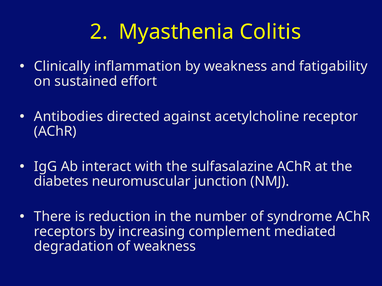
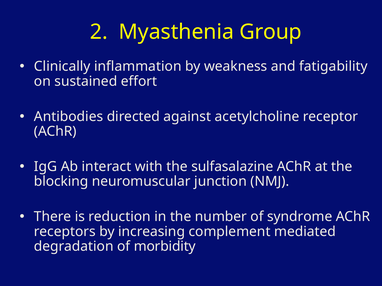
Colitis: Colitis -> Group (271, 32)
diabetes: diabetes -> blocking (61, 182)
of weakness: weakness -> morbidity (165, 247)
